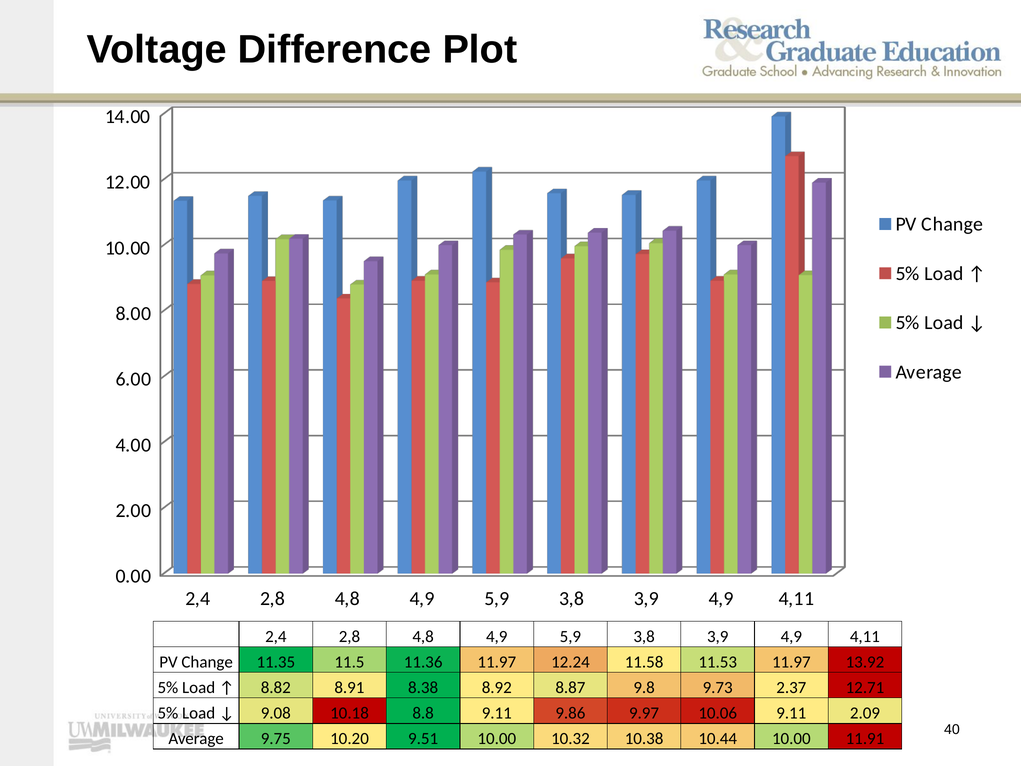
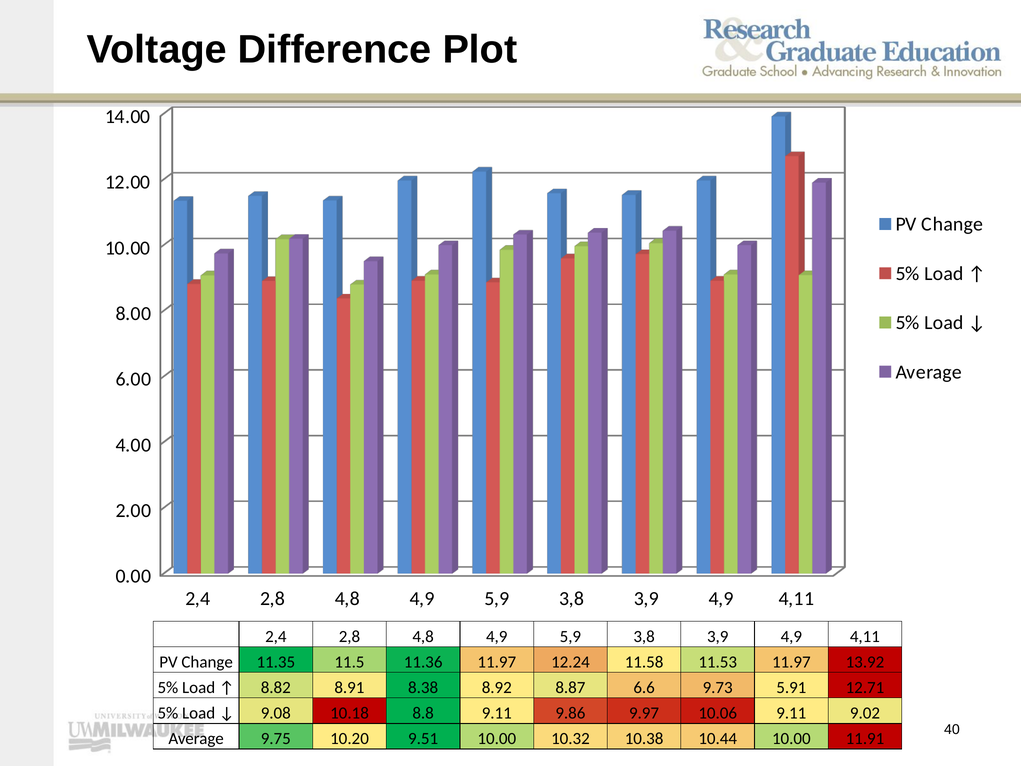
9.8: 9.8 -> 6.6 (644, 688)
2.37: 2.37 -> 5.91 (791, 688)
2.09: 2.09 -> 9.02 (865, 713)
